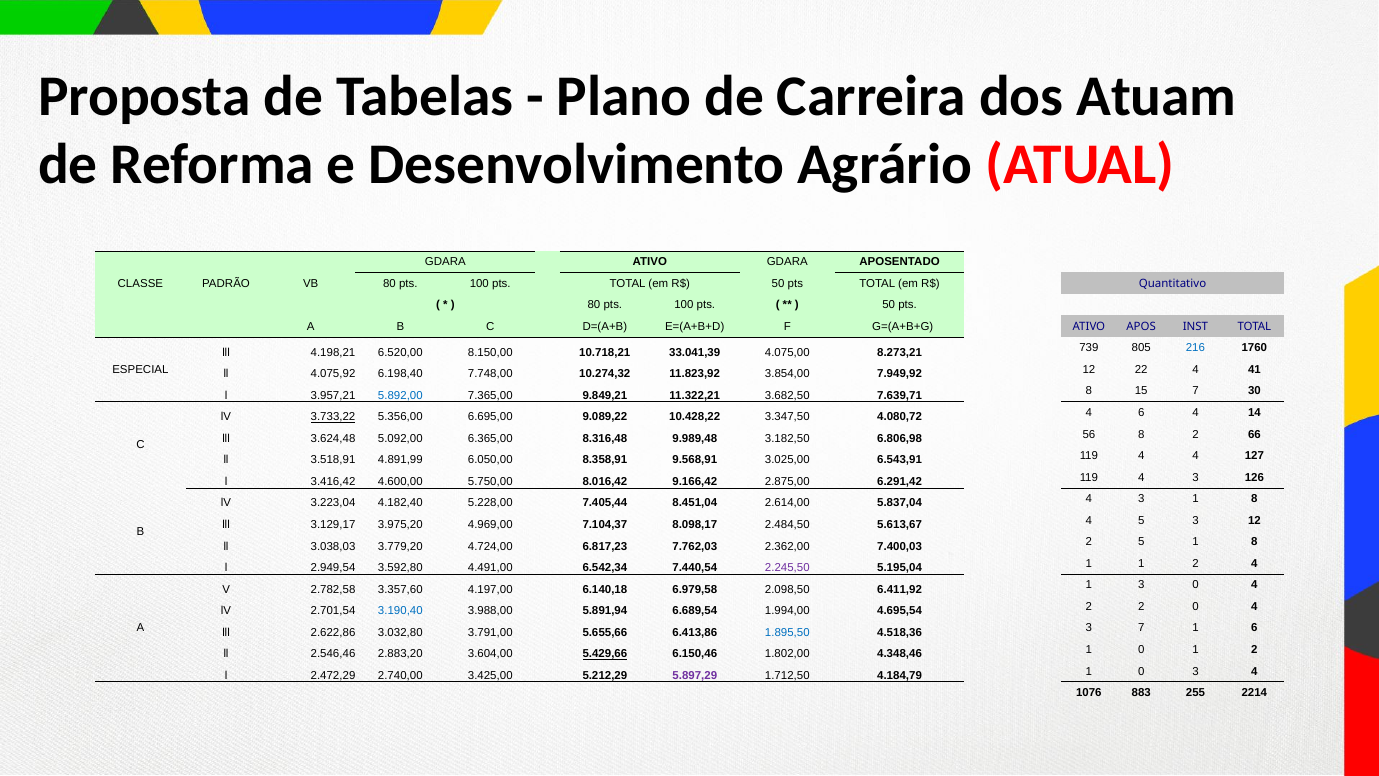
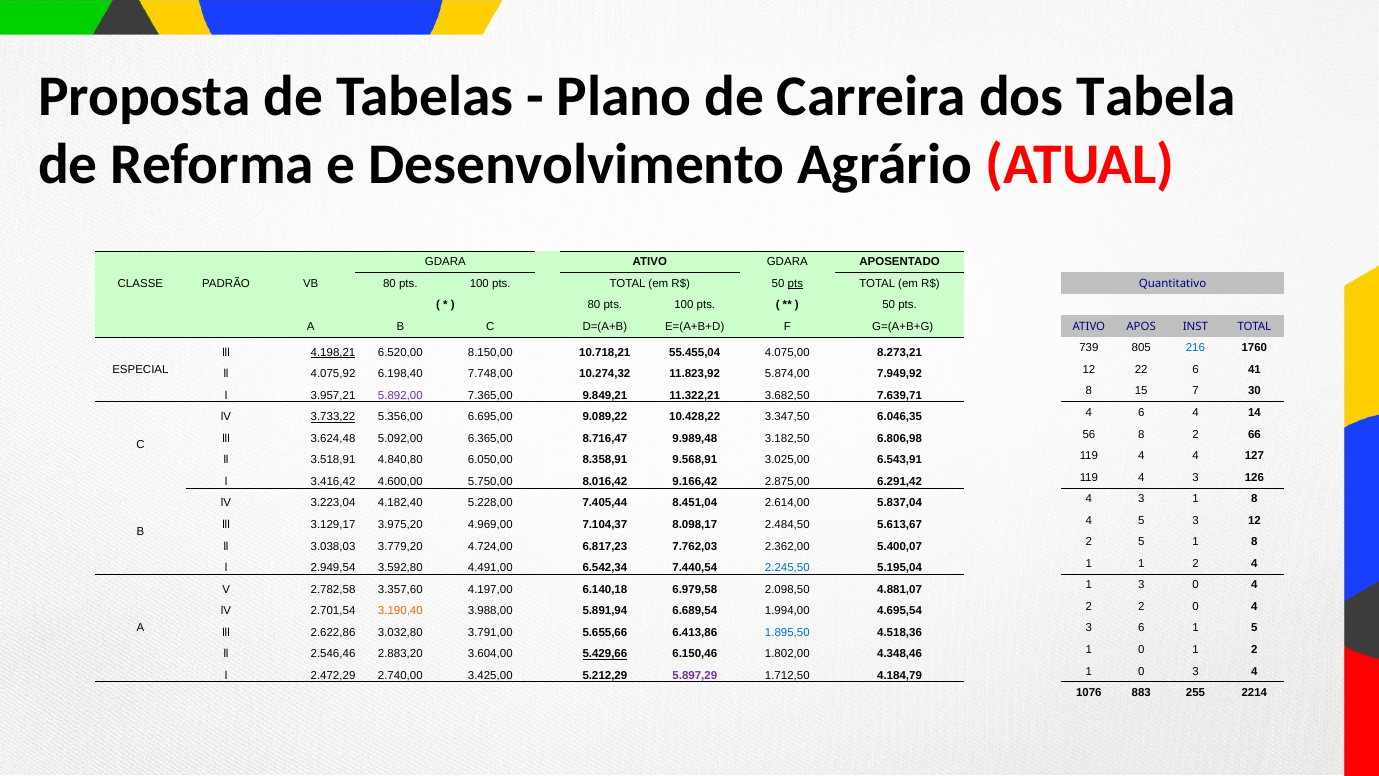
Atuam: Atuam -> Tabela (1156, 96)
pts underline: none -> present (795, 283)
4.198,21 underline: none -> present (333, 352)
33.041,39: 33.041,39 -> 55.455,04 (695, 352)
3.854,00: 3.854,00 -> 5.874,00 (787, 374)
22 4: 4 -> 6 (1195, 369)
5.892,00 colour: blue -> purple (400, 395)
4.080,72: 4.080,72 -> 6.046,35 (900, 417)
8.316,48: 8.316,48 -> 8.716,47 (605, 438)
4.891,99: 4.891,99 -> 4.840,80 (400, 460)
7.400,03: 7.400,03 -> 5.400,07 (900, 546)
2.245,50 colour: purple -> blue (787, 568)
6.411,92: 6.411,92 -> 4.881,07 (900, 589)
3.190,40 colour: blue -> orange (400, 611)
3 7: 7 -> 6 (1141, 628)
1 6: 6 -> 5 (1254, 628)
